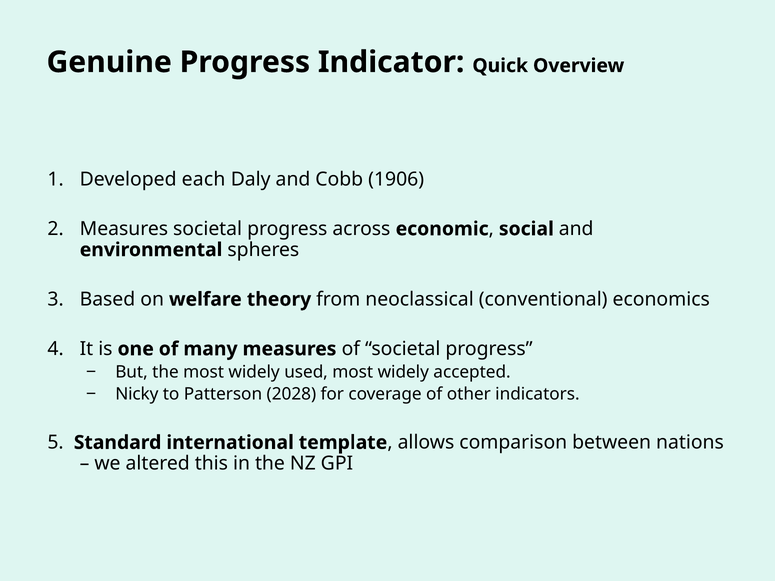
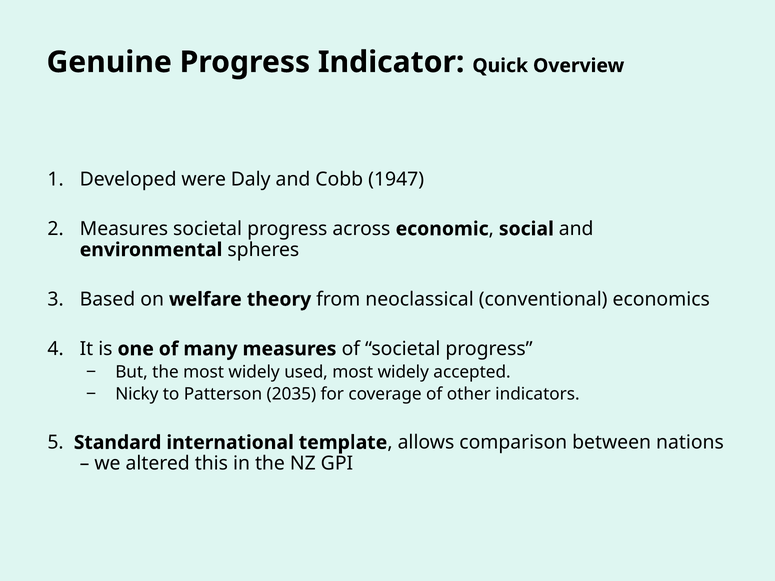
each: each -> were (204, 179)
1906: 1906 -> 1947 (396, 179)
2028: 2028 -> 2035 (291, 394)
